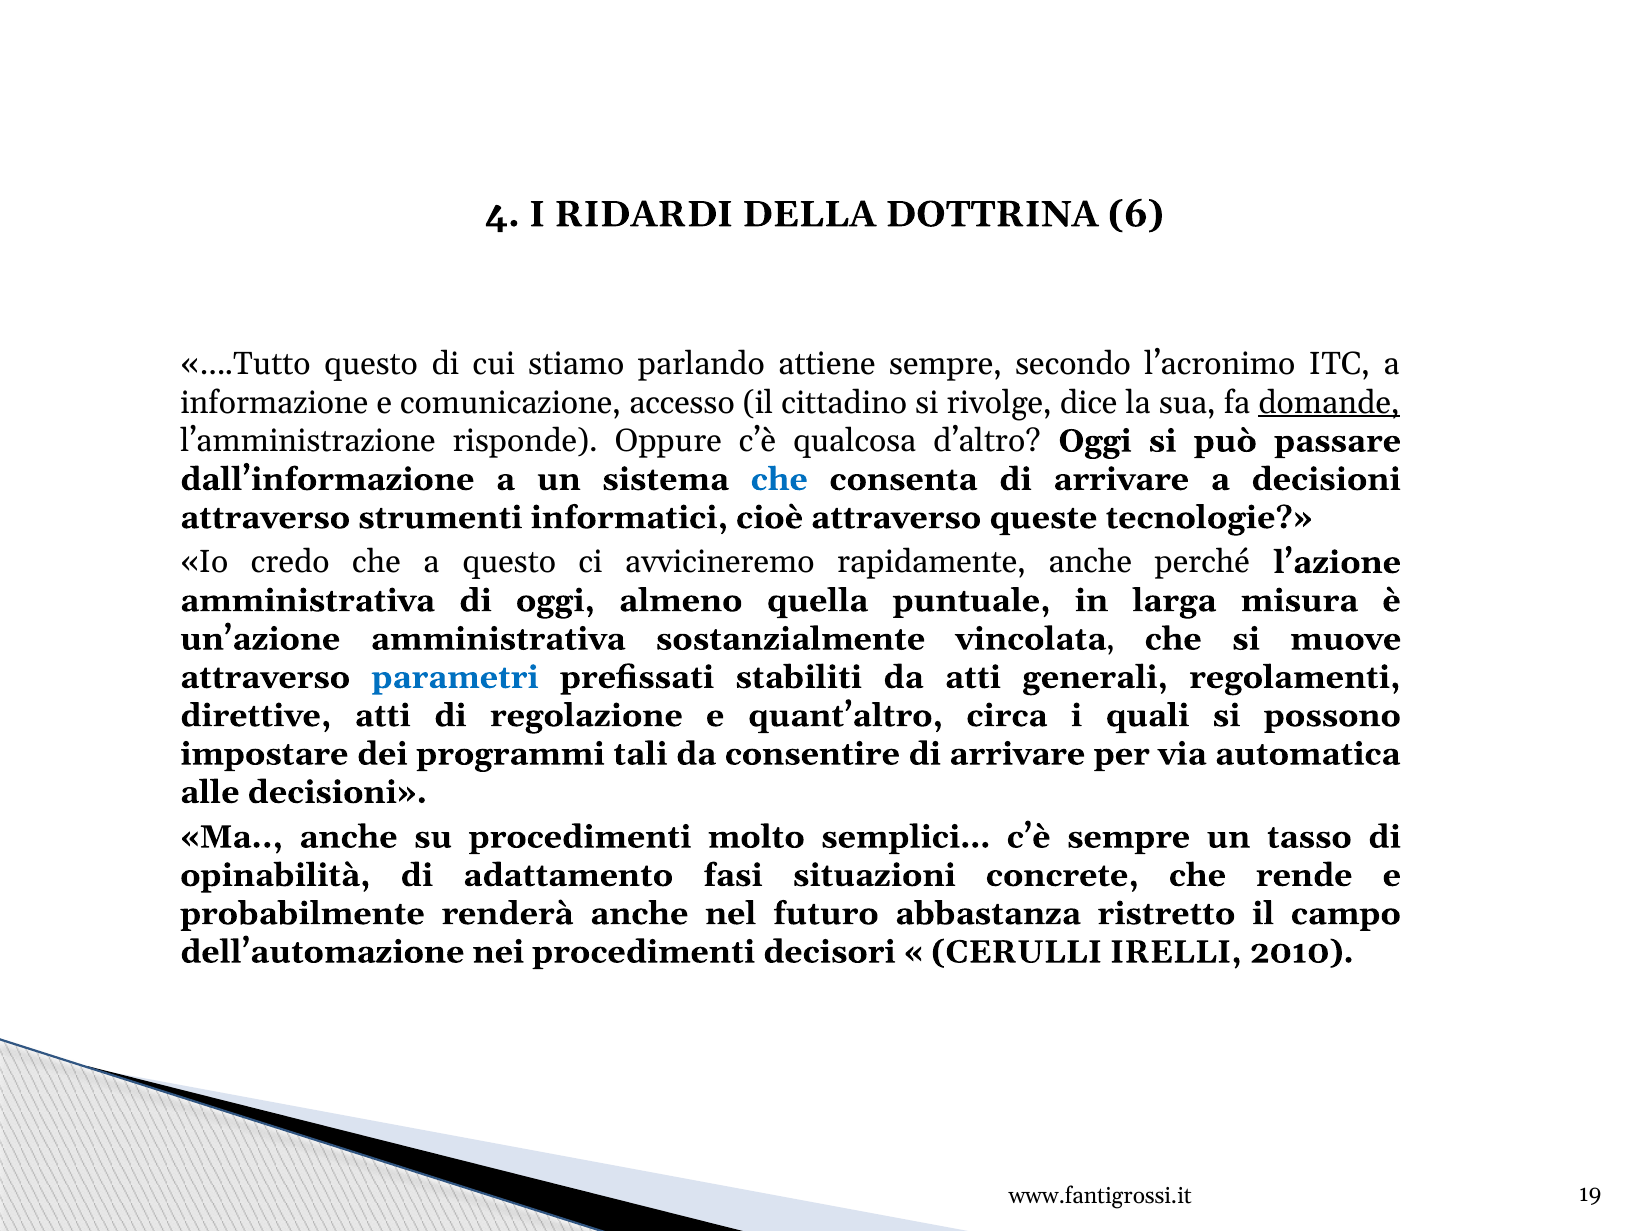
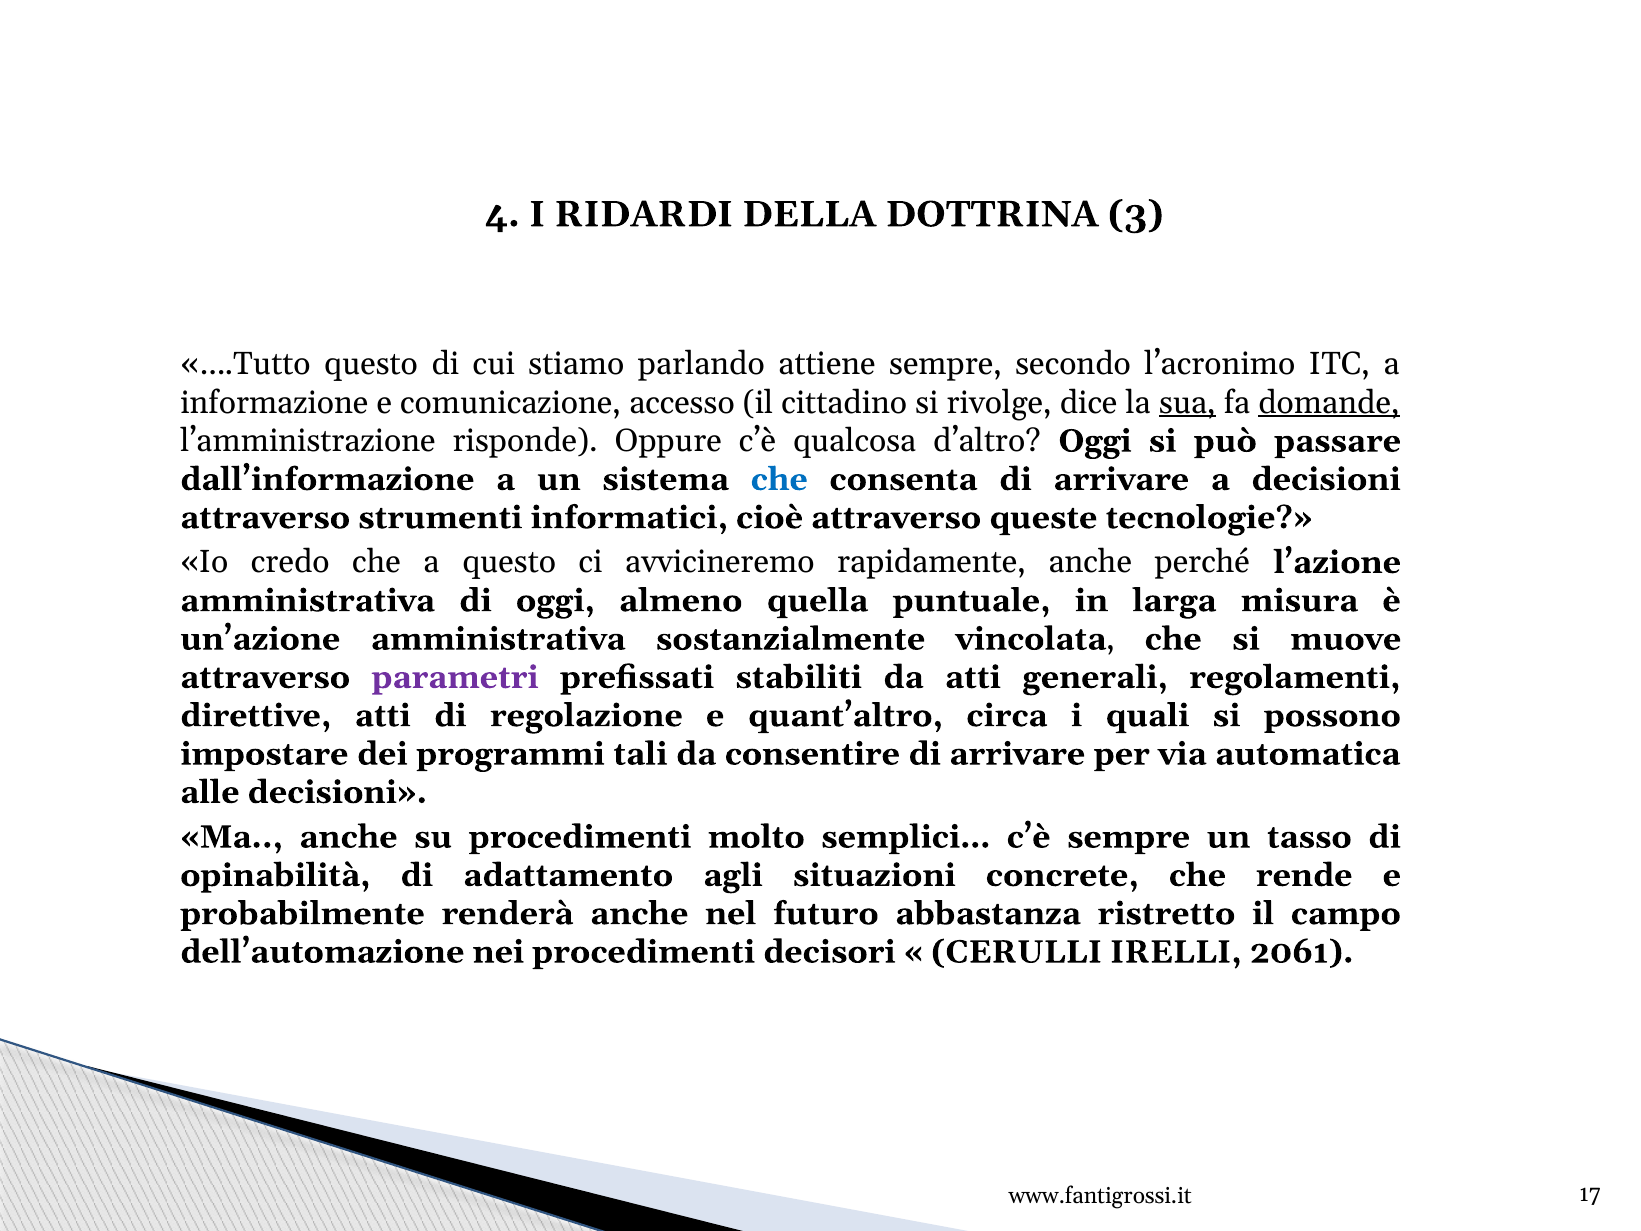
6: 6 -> 3 (1136, 214)
sua underline: none -> present (1187, 403)
parametri colour: blue -> purple (455, 677)
fasi: fasi -> agli (733, 875)
2010: 2010 -> 2061 (1302, 952)
19: 19 -> 17 (1590, 1194)
